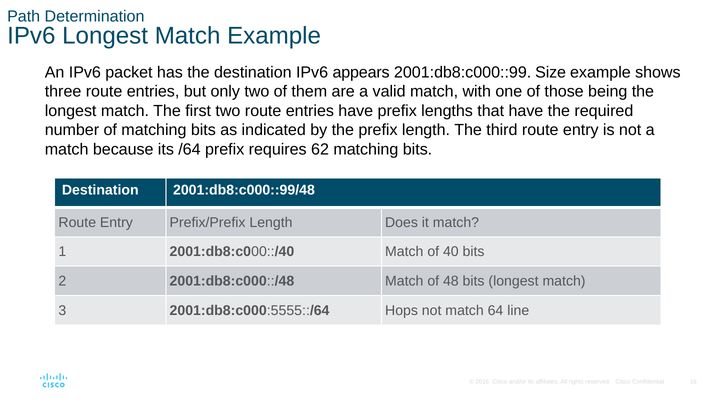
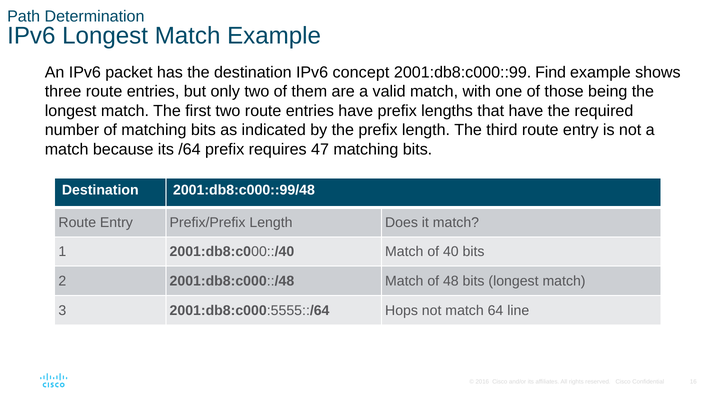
appears: appears -> concept (361, 72)
Size: Size -> Find (551, 72)
62: 62 -> 47 (320, 150)
